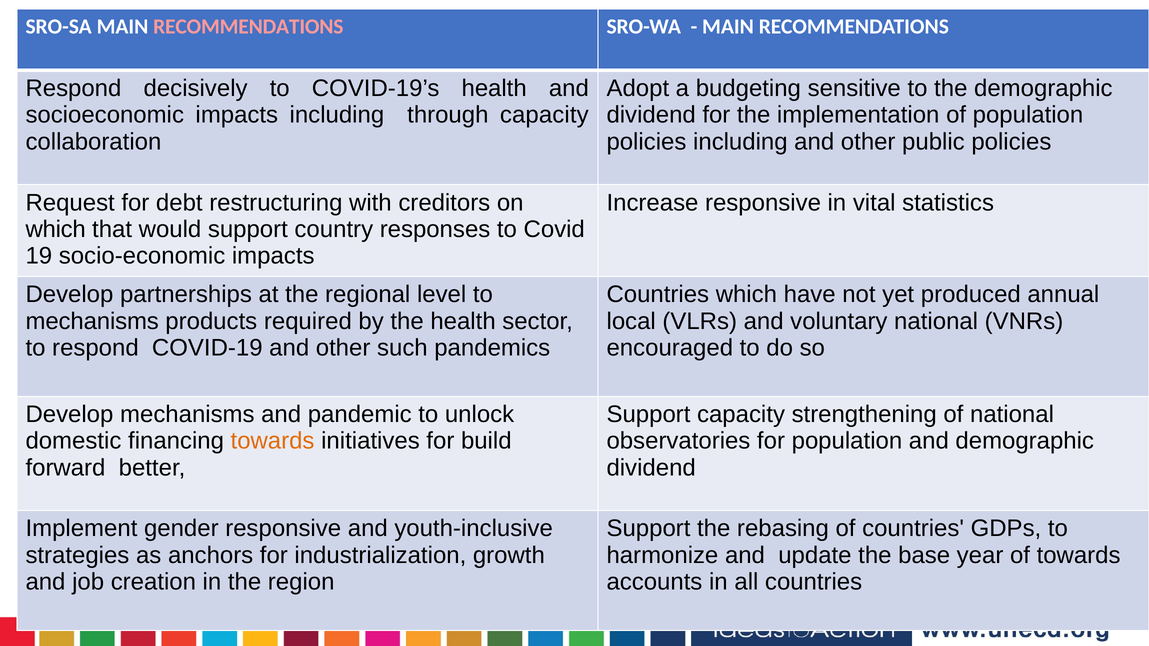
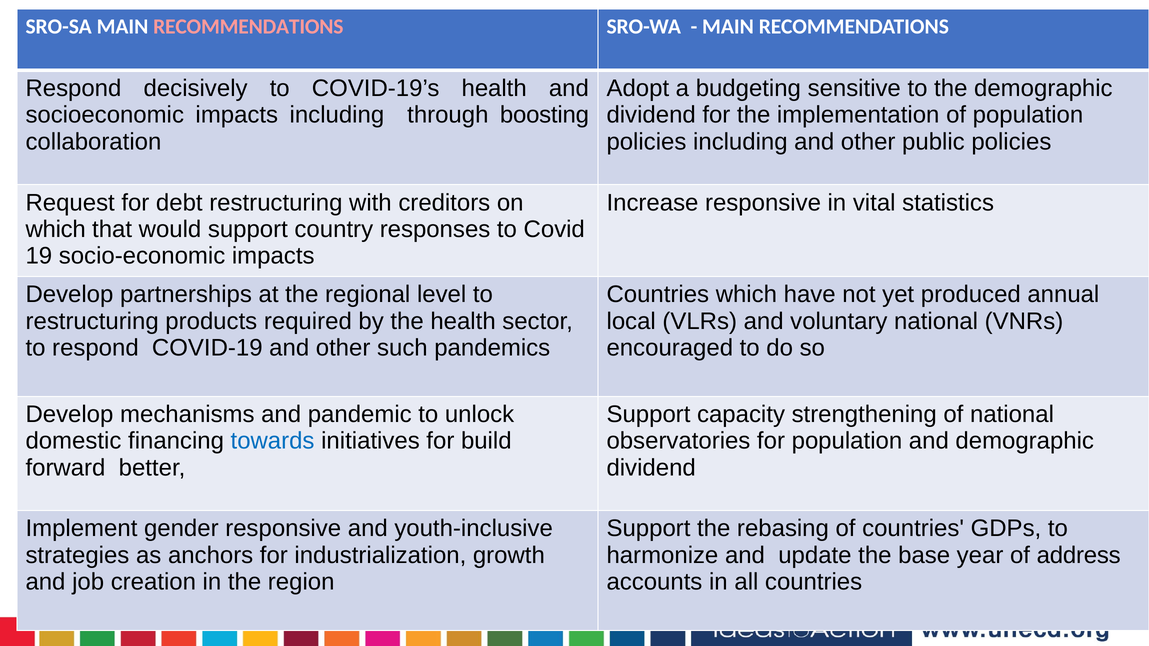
through capacity: capacity -> boosting (544, 115)
mechanisms: mechanisms -> restructuring (92, 321)
towards colour: orange -> blue (273, 441)
of towards: towards -> address (1079, 556)
